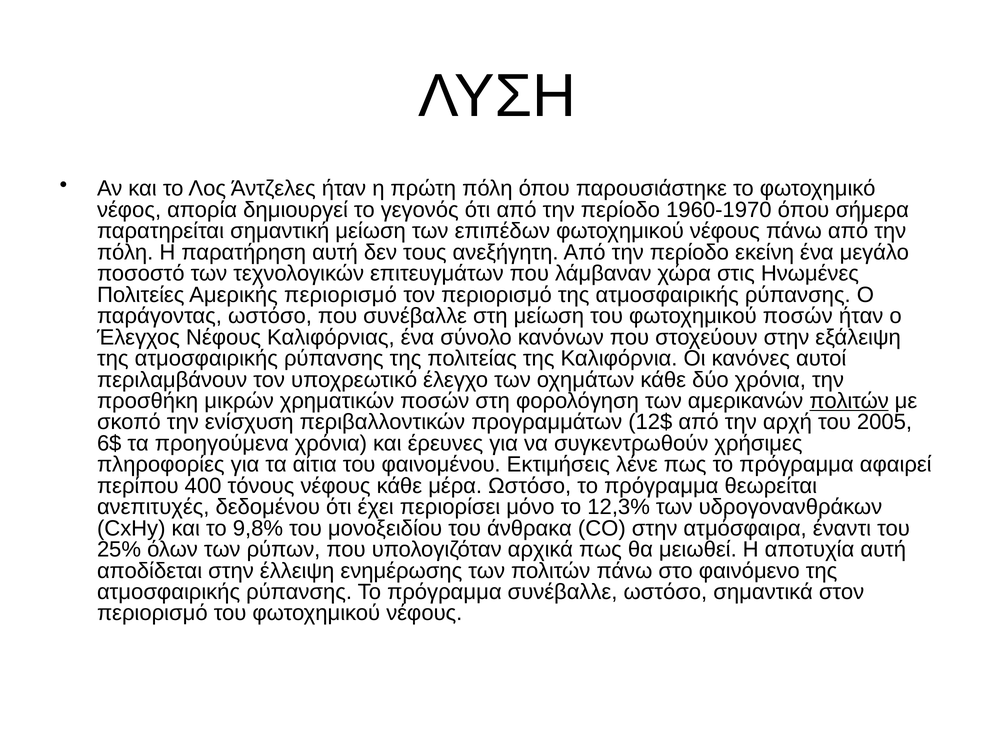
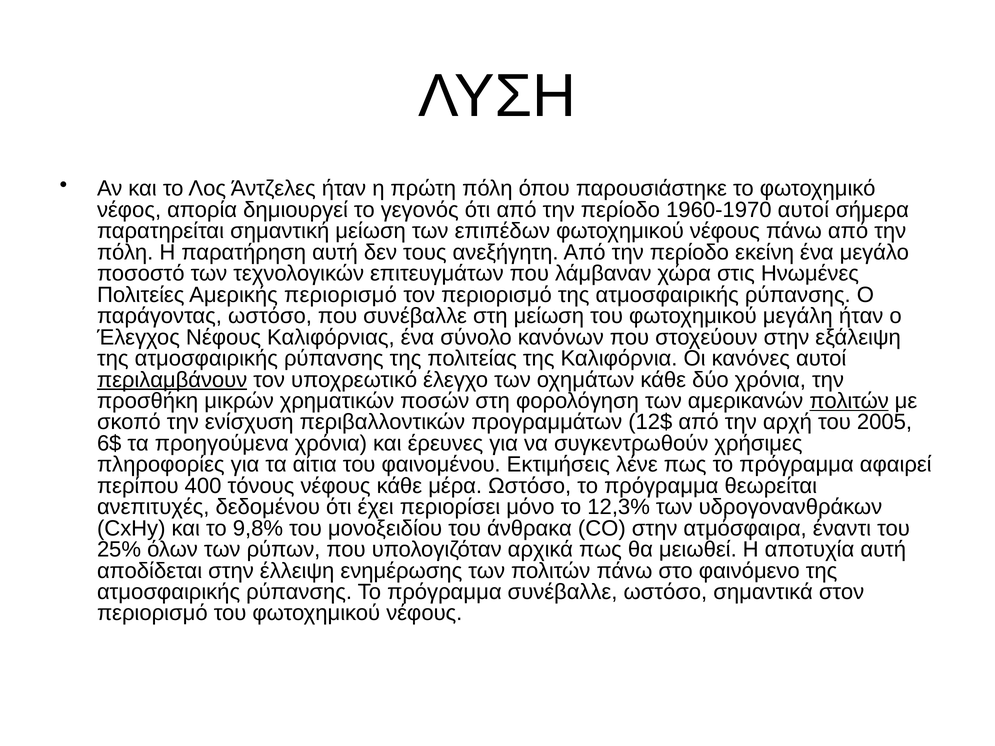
1960-1970 όπου: όπου -> αυτοί (803, 210)
φωτοχημικού ποσών: ποσών -> μεγάλη (798, 316)
περιλαμβάνουν underline: none -> present (172, 380)
